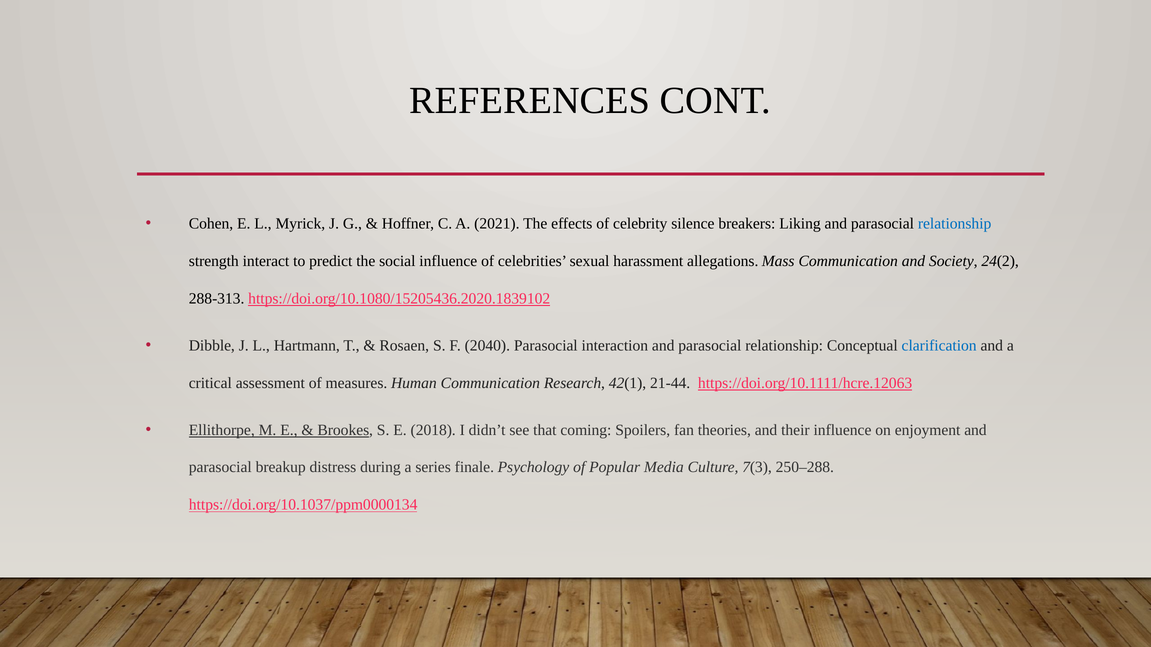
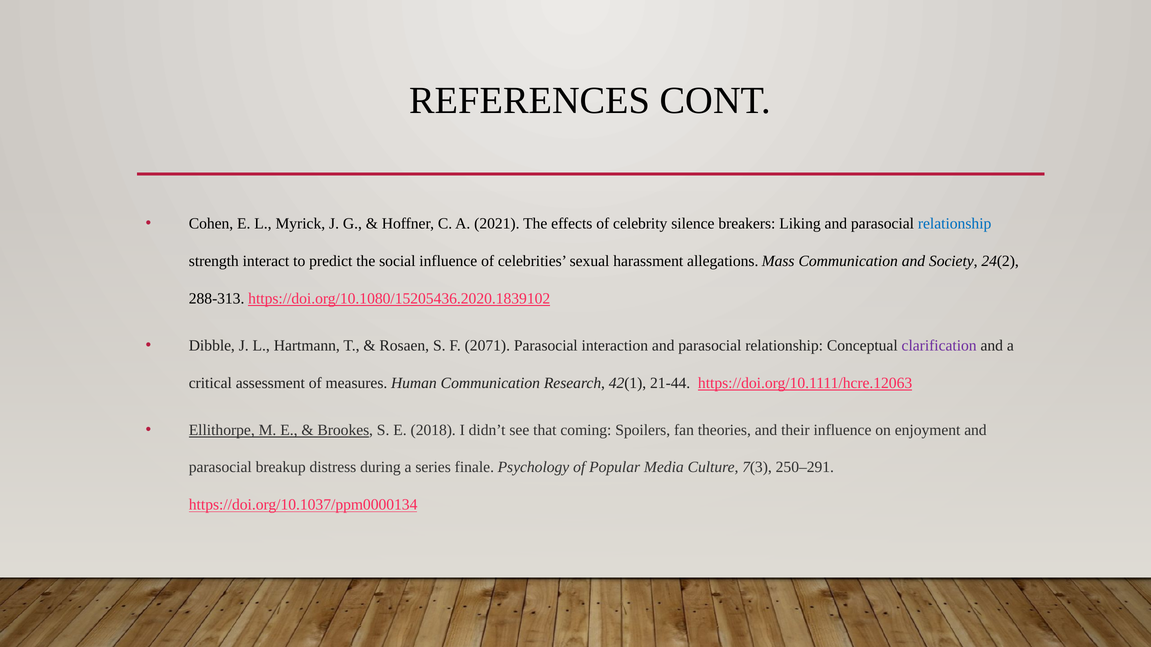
2040: 2040 -> 2071 (487, 346)
clarification colour: blue -> purple (939, 346)
250–288: 250–288 -> 250–291 (805, 468)
